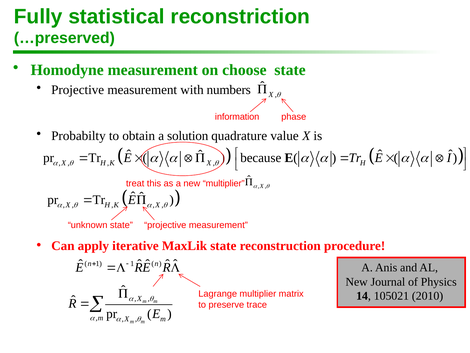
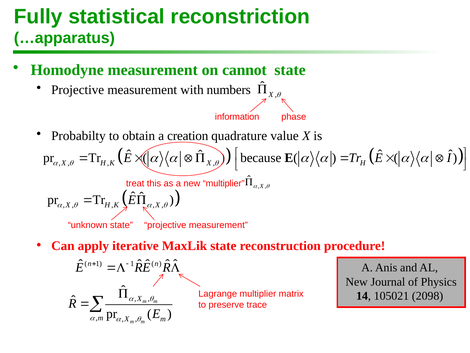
…preserved: …preserved -> …apparatus (64, 38)
choose: choose -> cannot (244, 70)
solution: solution -> creation (188, 136)
2010: 2010 -> 2098 (428, 296)
